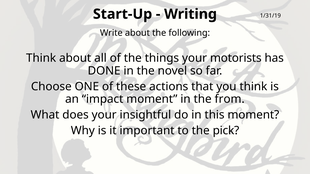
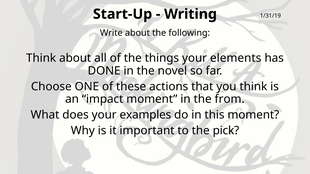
motorists: motorists -> elements (236, 58)
insightful: insightful -> examples (145, 115)
